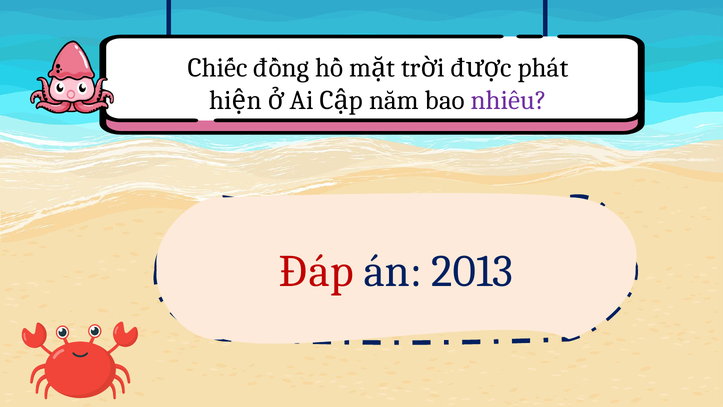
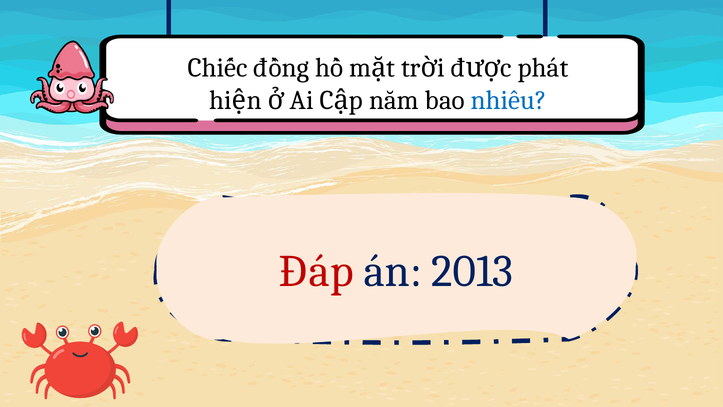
nhiêu colour: purple -> blue (509, 100)
